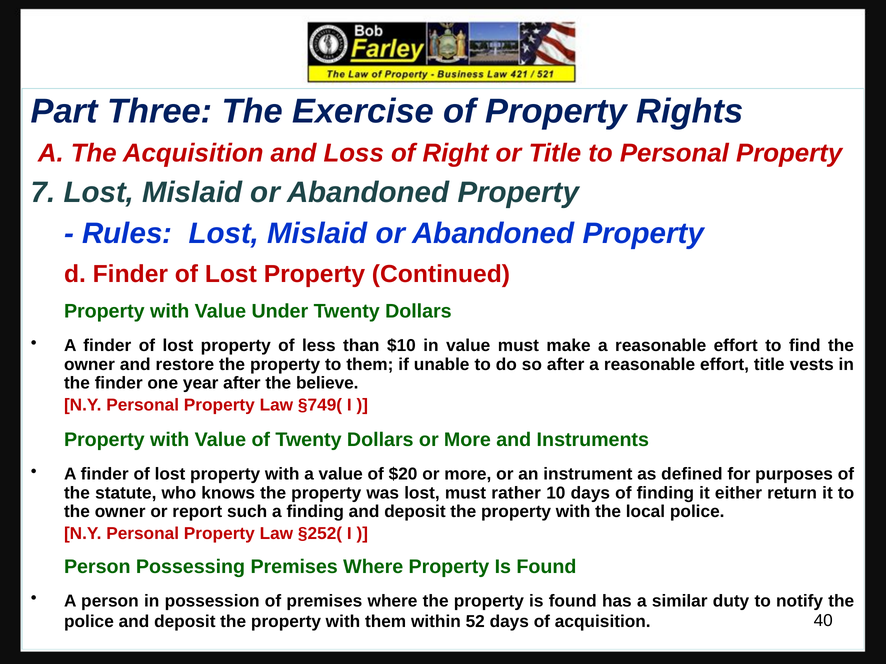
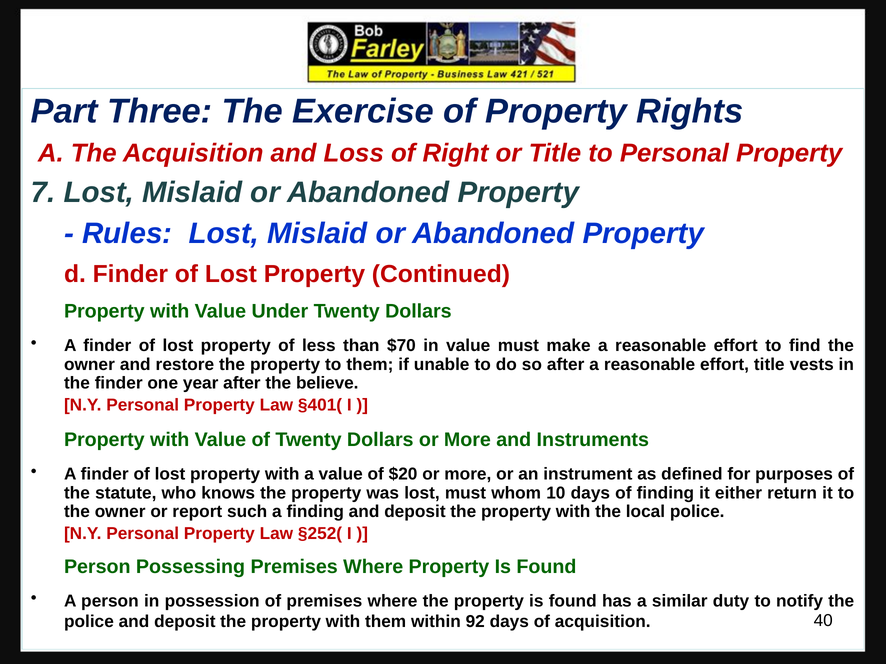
$10: $10 -> $70 (401, 346)
§749(: §749( -> §401( (320, 405)
rather: rather -> whom (516, 493)
52: 52 -> 92 (475, 622)
